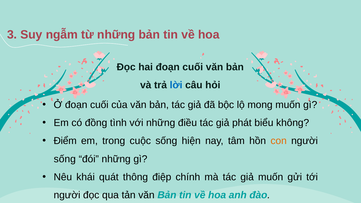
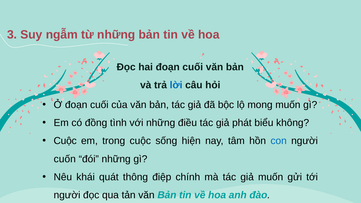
Điểm: Điểm -> Cuộc (65, 141)
con colour: orange -> blue (279, 141)
sống: sống -> cuốn (65, 159)
